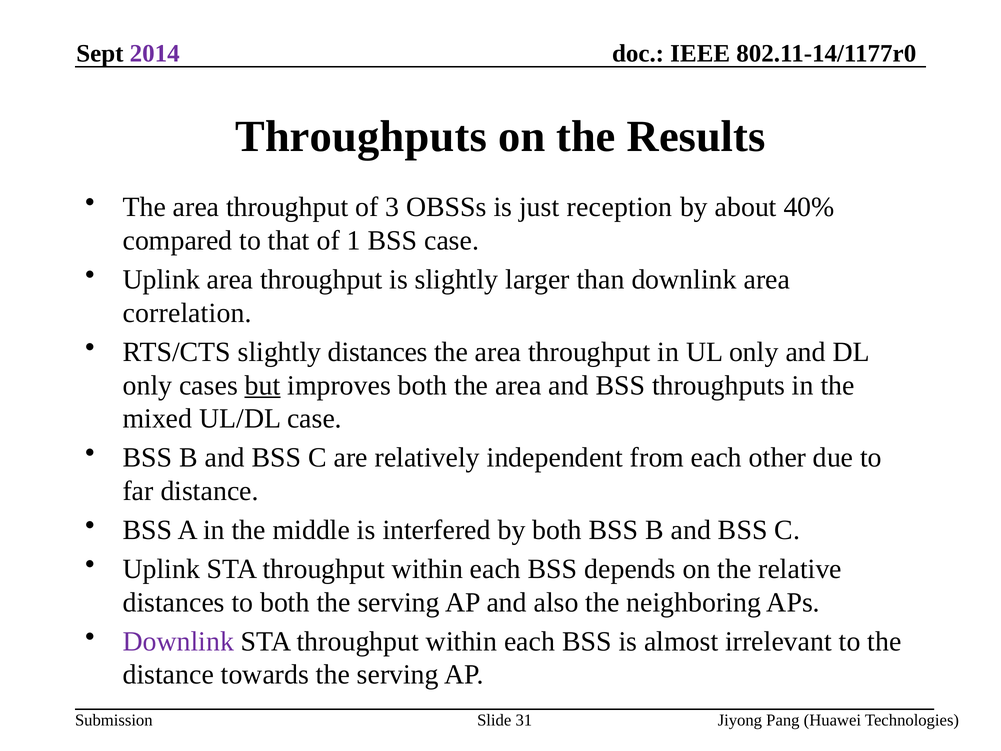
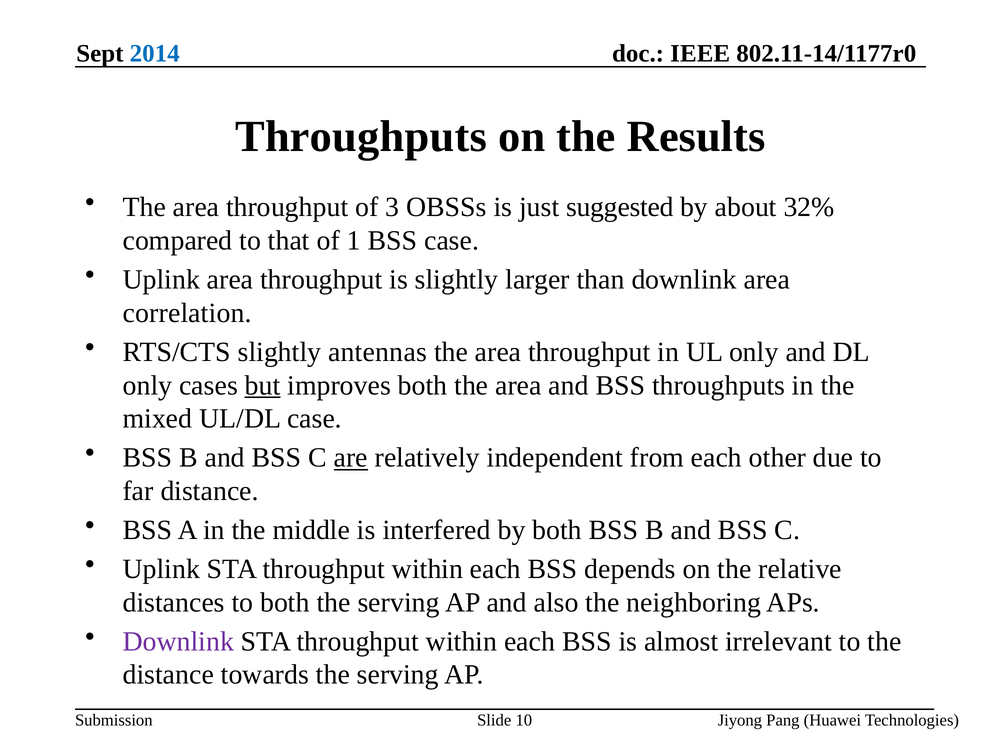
2014 colour: purple -> blue (155, 53)
reception: reception -> suggested (620, 207)
40%: 40% -> 32% (809, 207)
slightly distances: distances -> antennas (378, 352)
are underline: none -> present (351, 458)
31: 31 -> 10 (524, 720)
